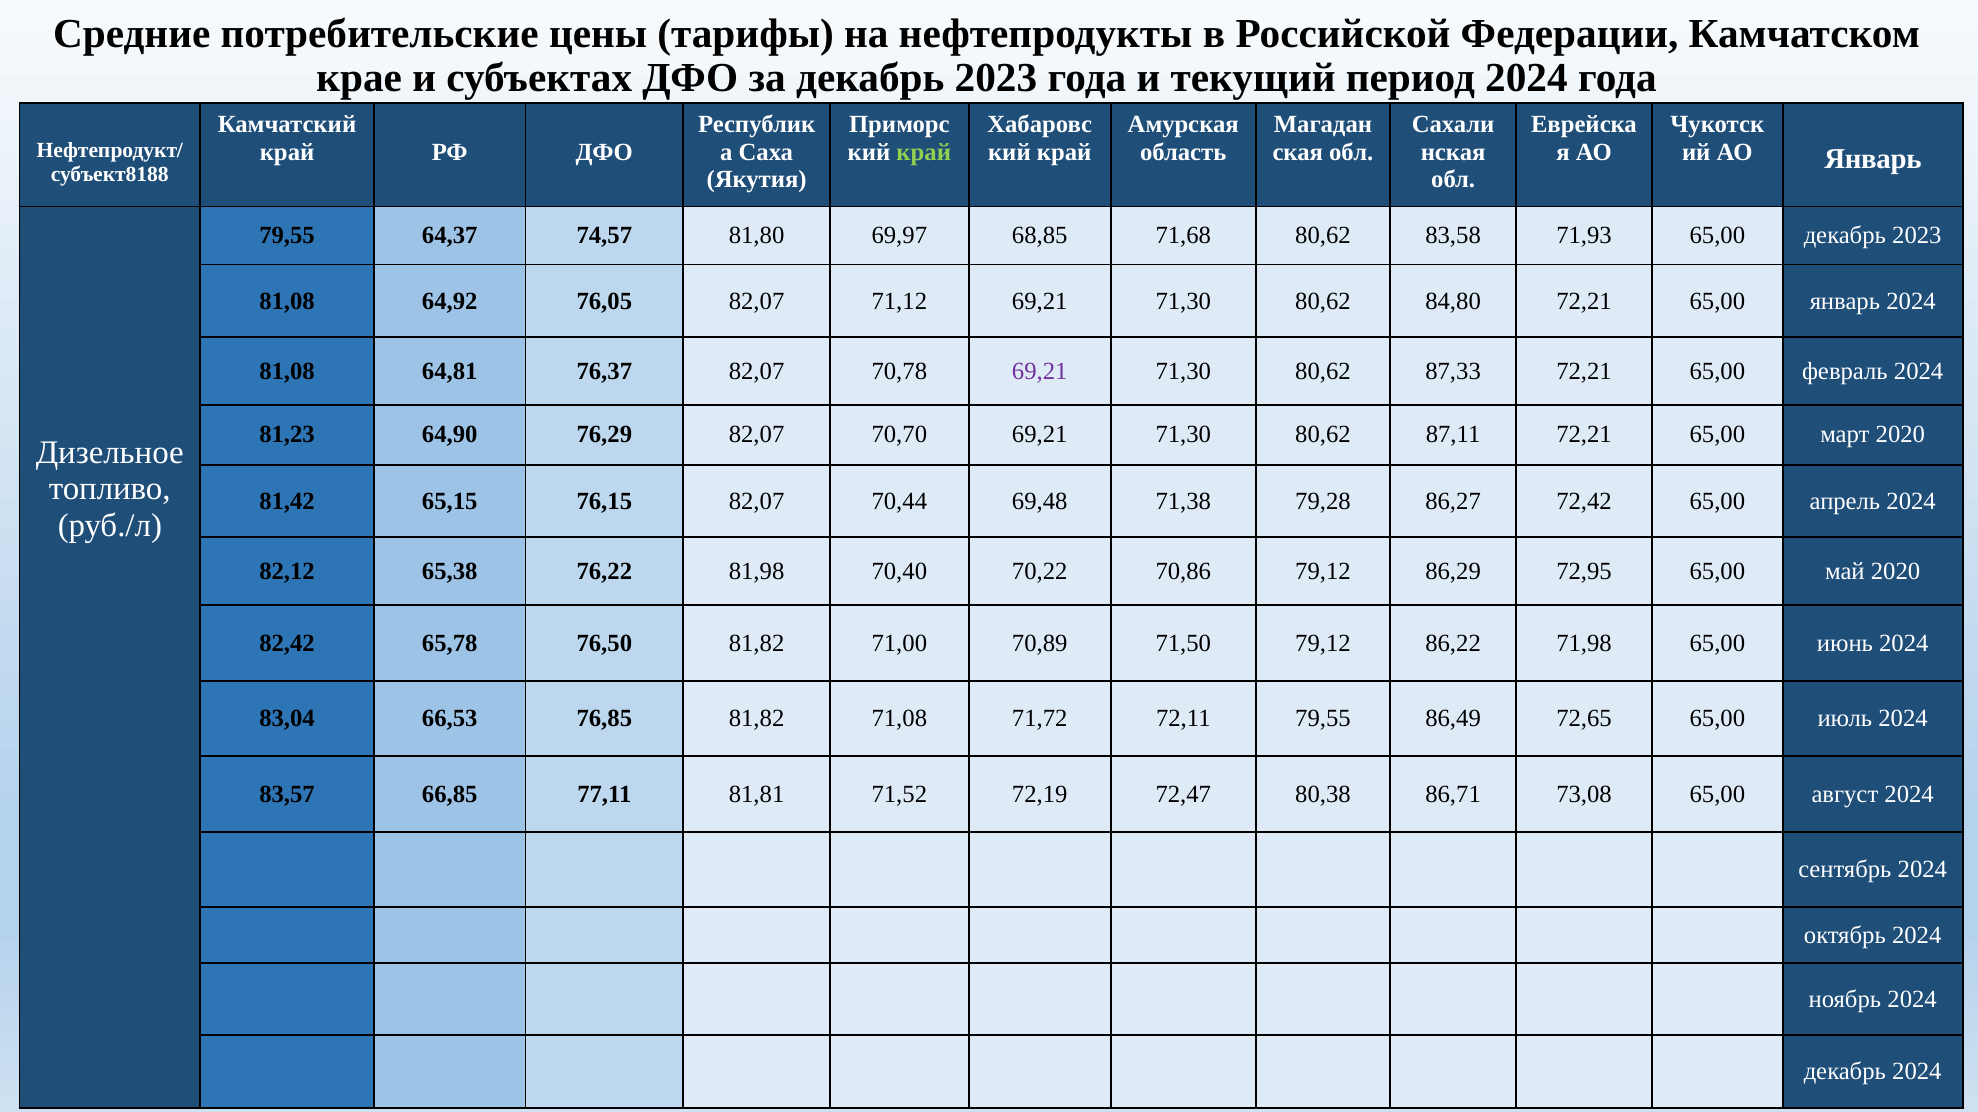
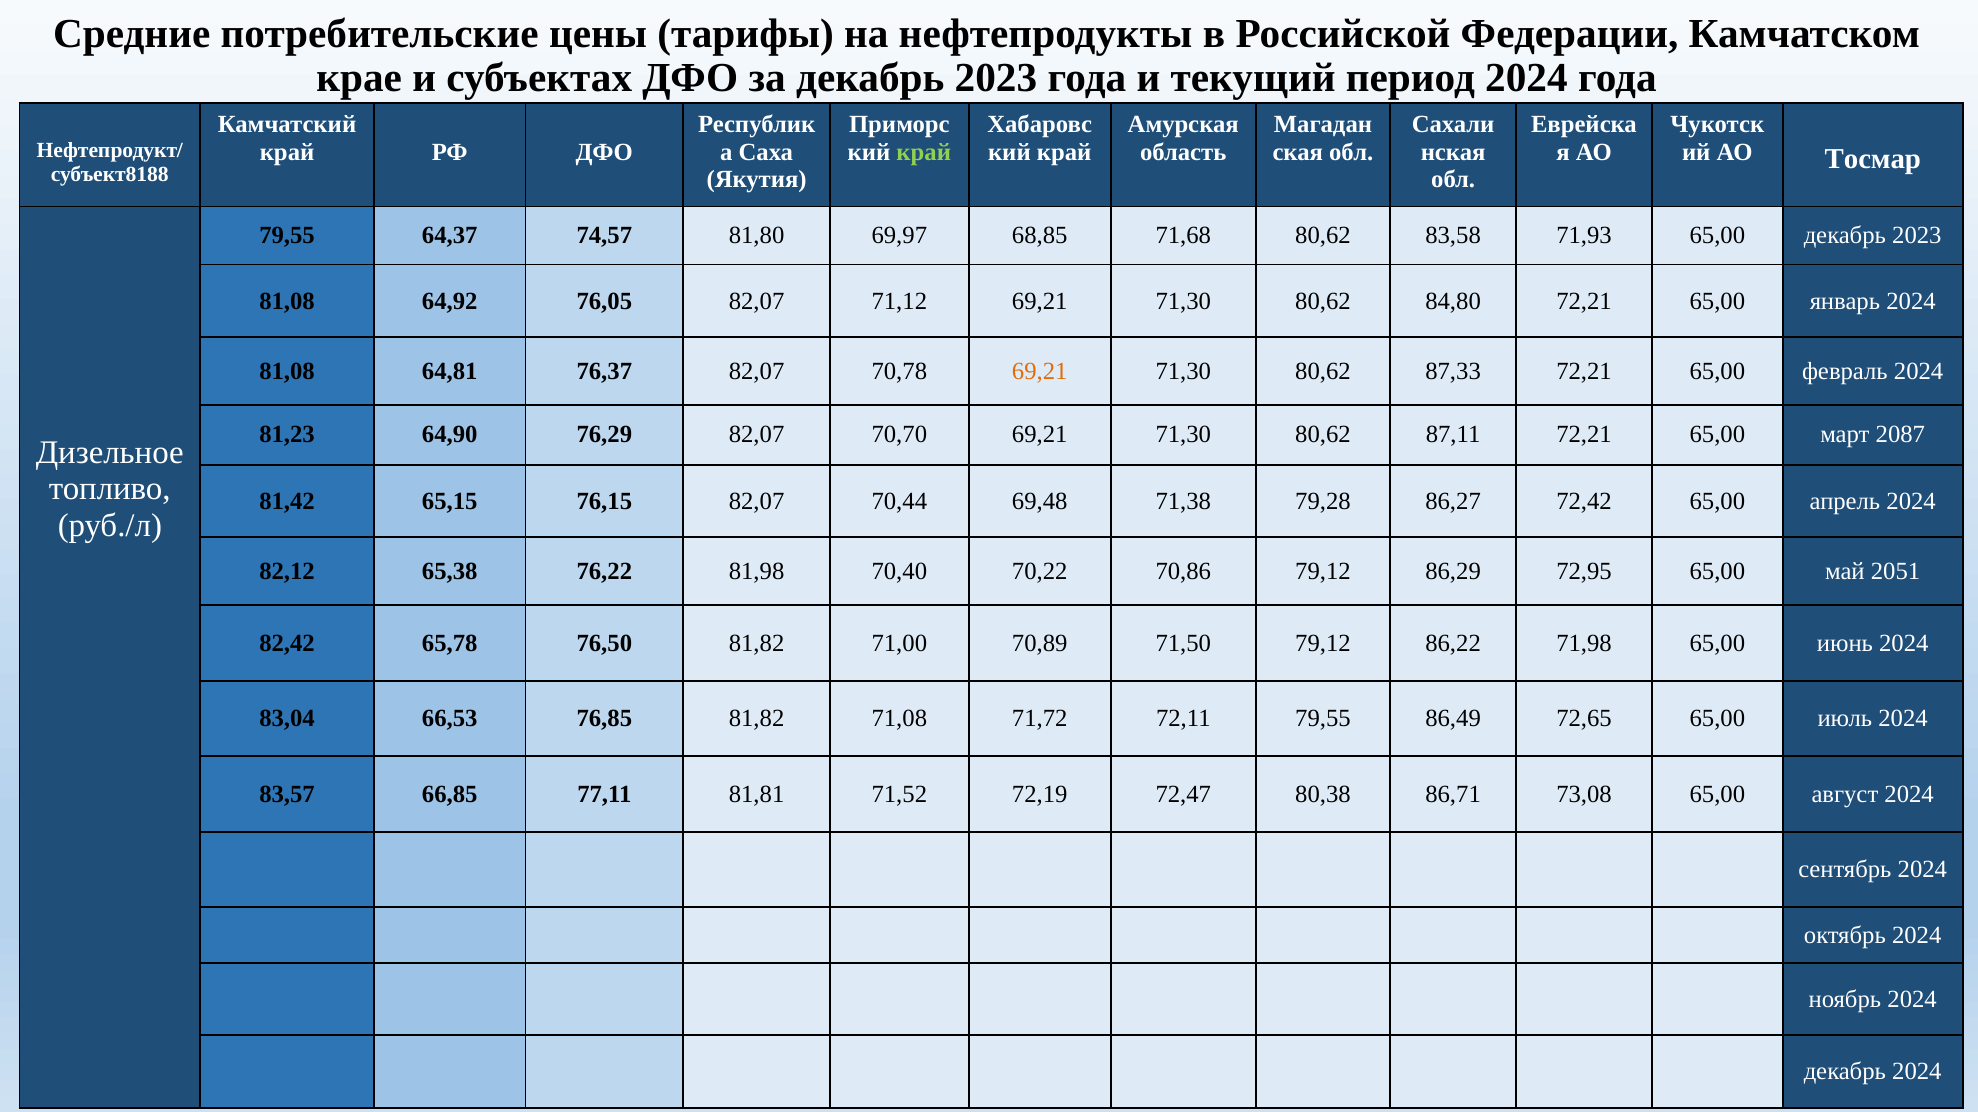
АО Январь: Январь -> Тосмар (1873, 159)
69,21 colour: purple -> orange (1040, 371)
март 2020: 2020 -> 2087 (1900, 435)
май 2020: 2020 -> 2051 (1896, 572)
